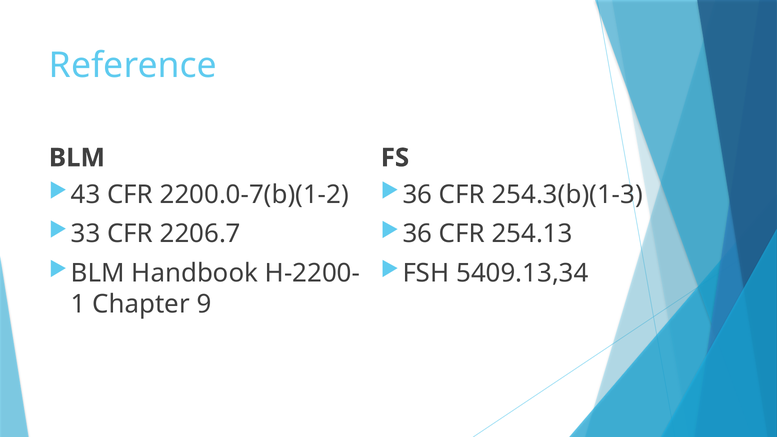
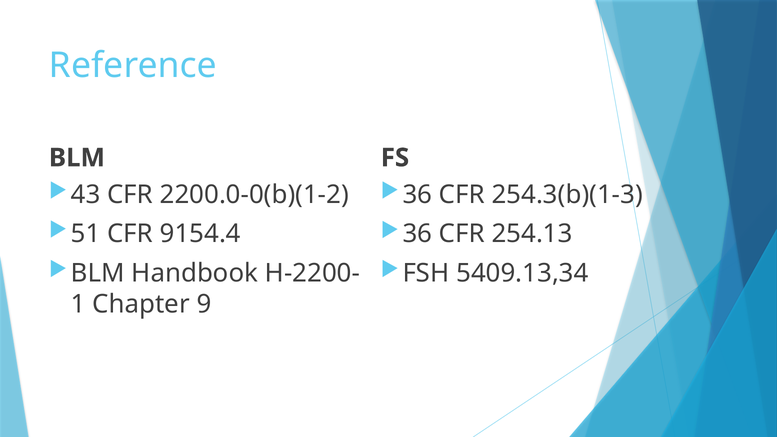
2200.0-7(b)(1-2: 2200.0-7(b)(1-2 -> 2200.0-0(b)(1-2 (254, 195)
33: 33 -> 51 (86, 234)
2206.7: 2206.7 -> 9154.4 (200, 234)
